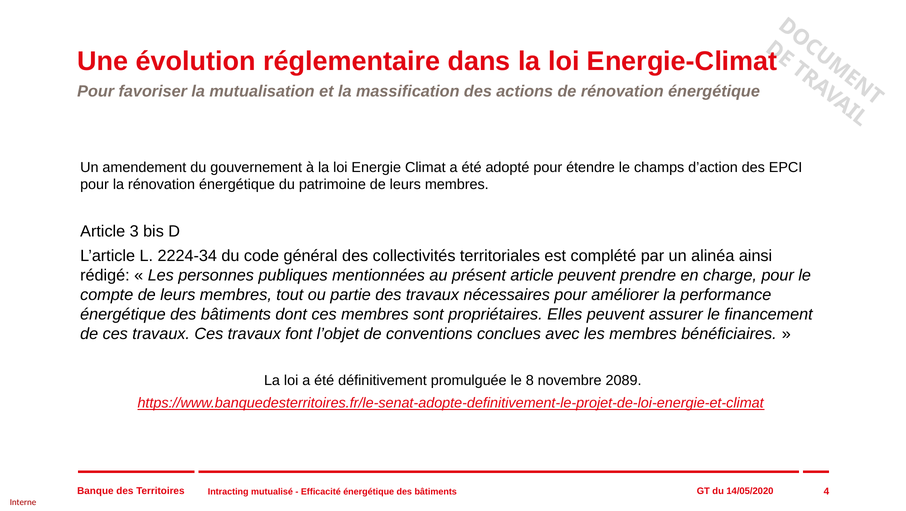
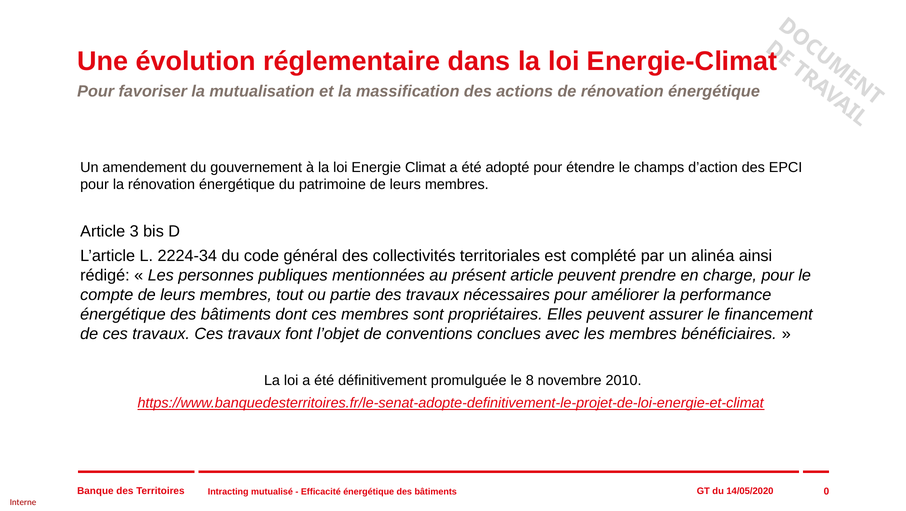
2089: 2089 -> 2010 (624, 380)
4: 4 -> 0 (826, 491)
